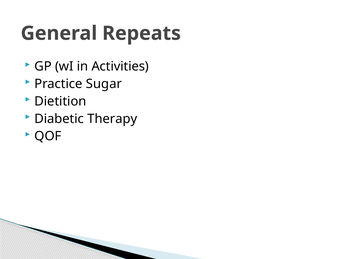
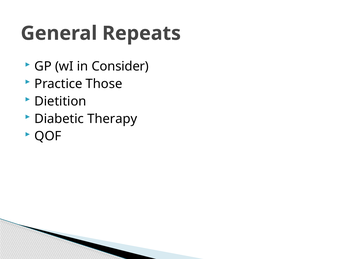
Activities: Activities -> Consider (120, 66)
Sugar: Sugar -> Those (104, 84)
